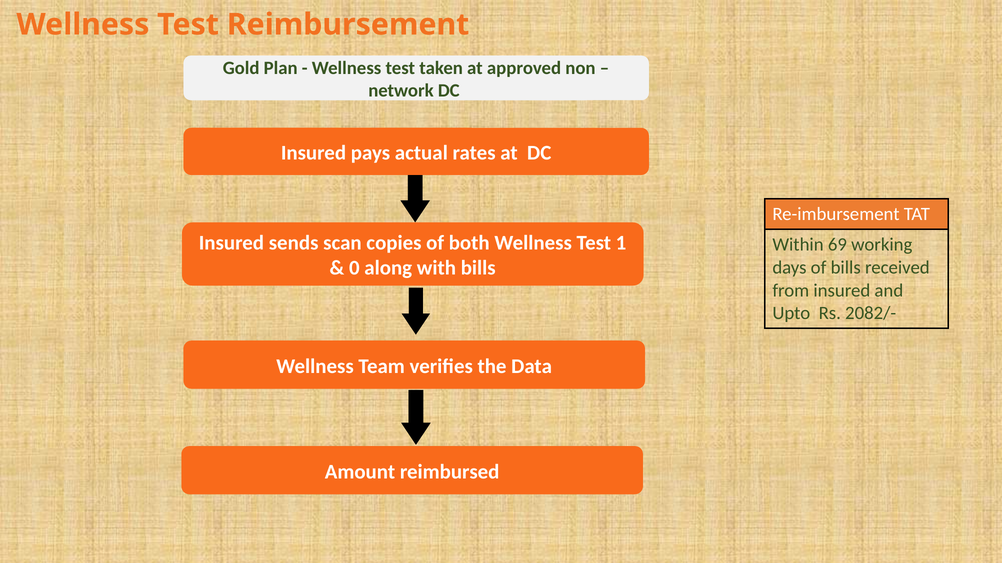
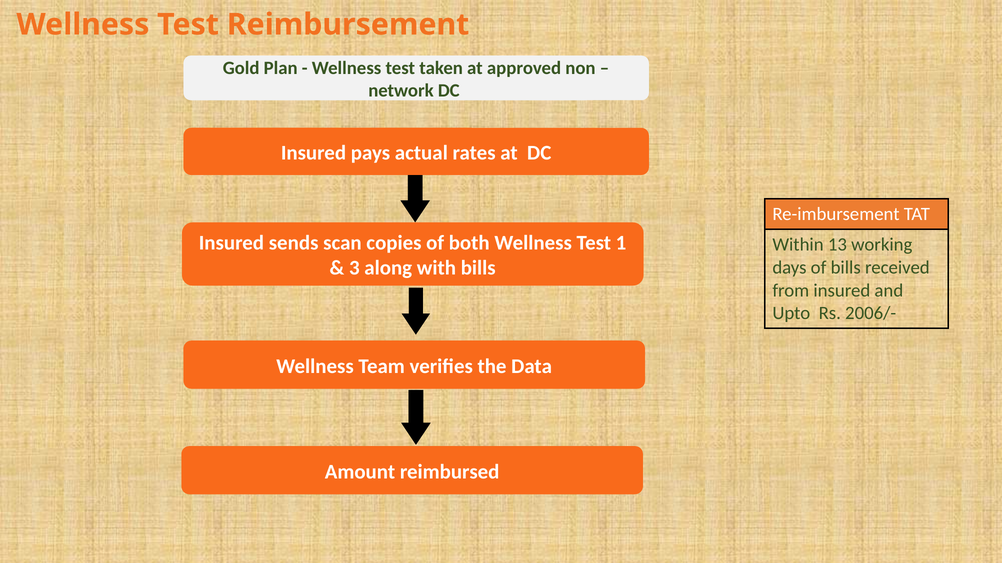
69: 69 -> 13 (837, 245)
0: 0 -> 3 (354, 268)
2082/-: 2082/- -> 2006/- (871, 314)
